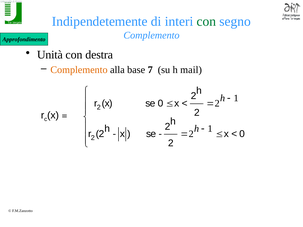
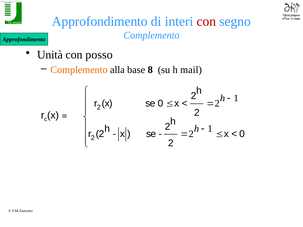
Indipendetemente: Indipendetemente -> Approfondimento (100, 21)
con colour: green -> red (206, 21)
destra: destra -> posso (99, 55)
7: 7 -> 8 (150, 70)
